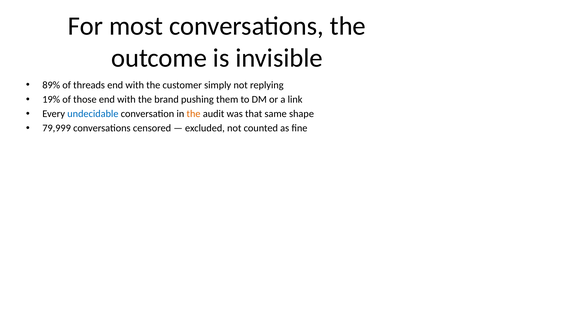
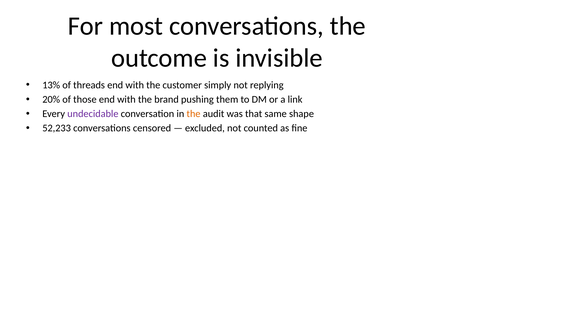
89%: 89% -> 13% (51, 85)
19%: 19% -> 20% (51, 99)
undecidable colour: blue -> purple (93, 114)
79,999: 79,999 -> 52,233 (57, 128)
